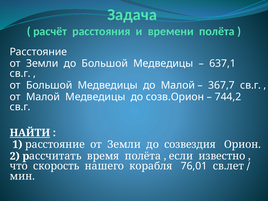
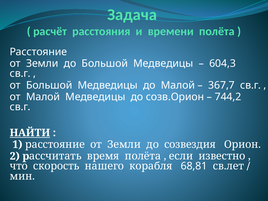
637,1: 637,1 -> 604,3 (223, 64)
76,01: 76,01 -> 68,81 (194, 166)
